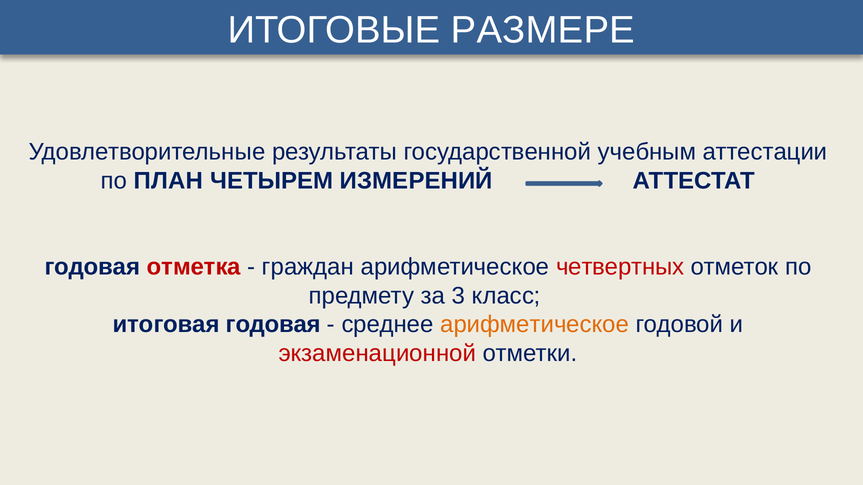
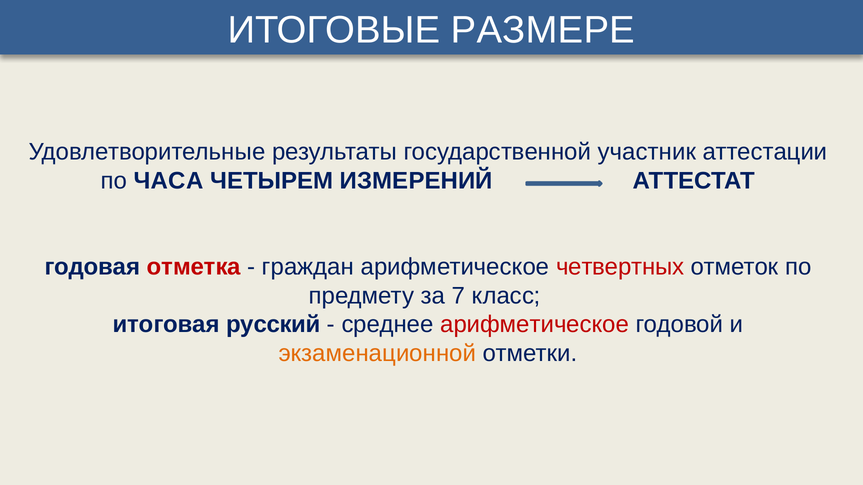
учебным: учебным -> участник (647, 152)
ПЛАН: ПЛАН -> ЧАСА (169, 181)
3: 3 -> 7 (459, 296)
итоговая годовая: годовая -> русский (273, 325)
арифметическое colour: orange -> red (535, 325)
экзаменационной colour: red -> orange (377, 353)
